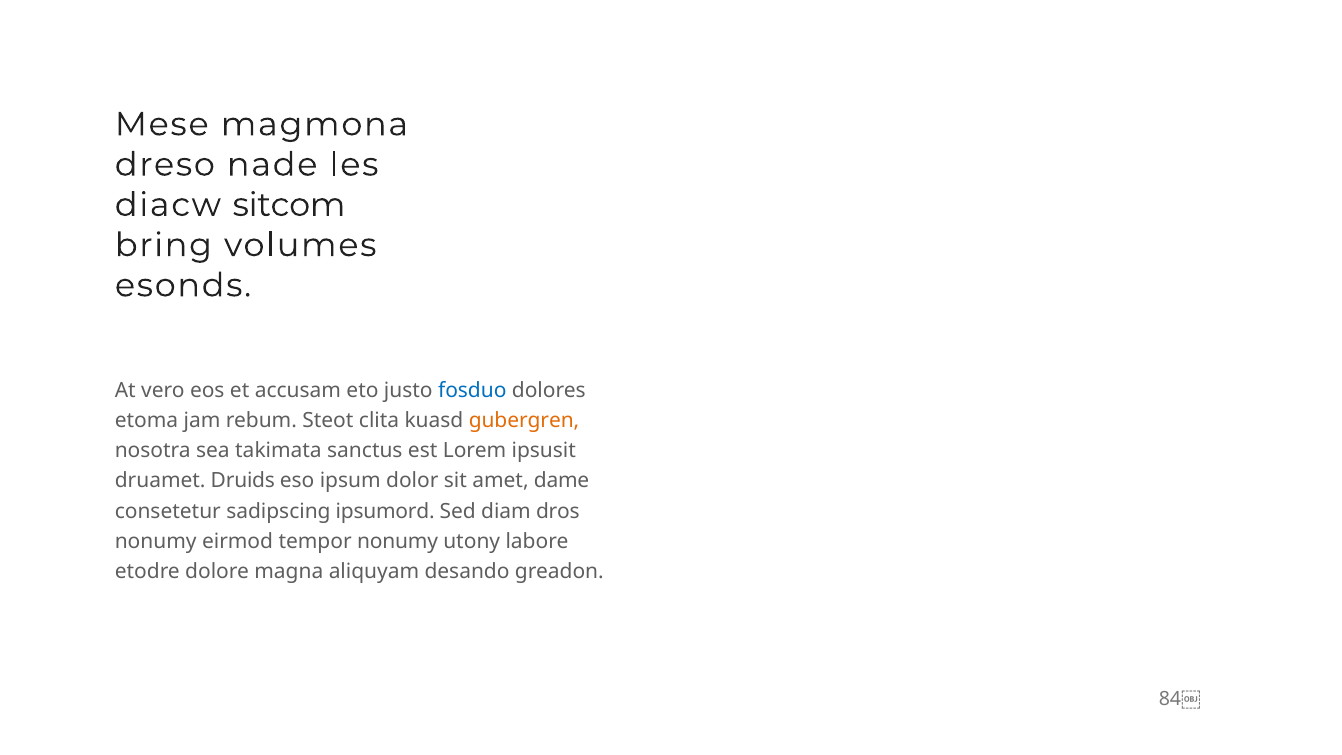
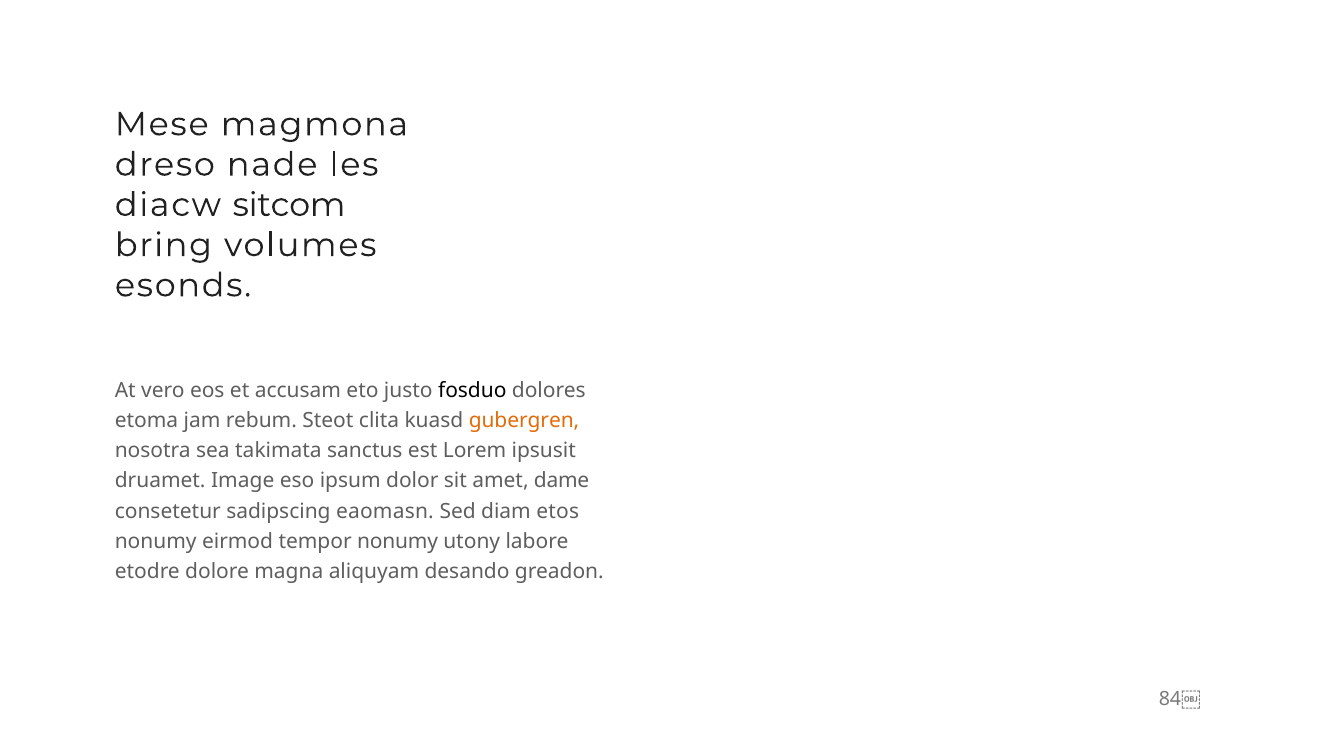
fosduo colour: blue -> black (472, 390)
Druids: Druids -> Image (243, 481)
ipsumord: ipsumord -> eaomasn (385, 511)
dros: dros -> etos (558, 511)
